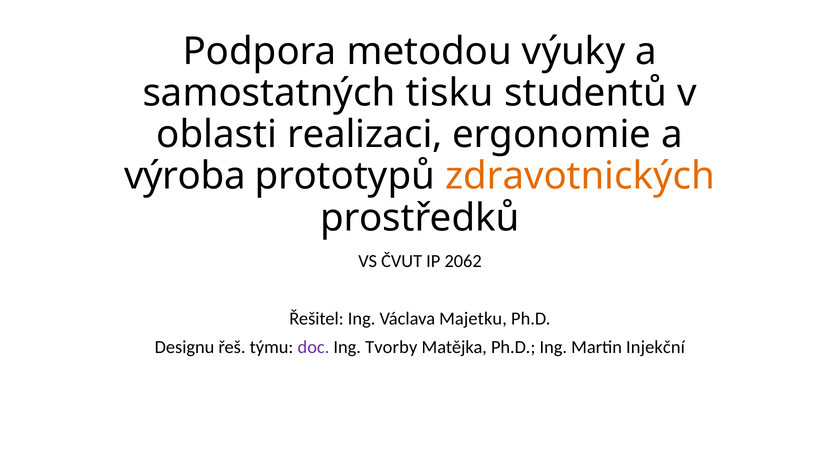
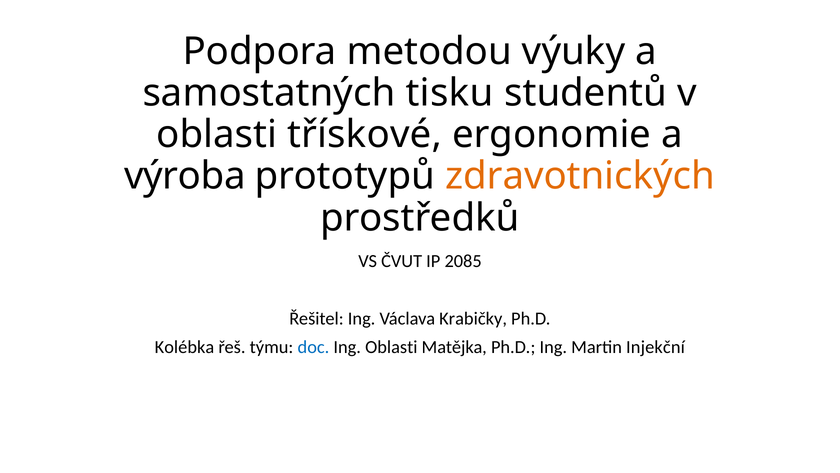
realizaci: realizaci -> třískové (365, 135)
2062: 2062 -> 2085 (463, 261)
Majetku: Majetku -> Krabičky (473, 318)
Designu: Designu -> Kolébka (184, 347)
doc colour: purple -> blue (313, 347)
Ing Tvorby: Tvorby -> Oblasti (391, 347)
